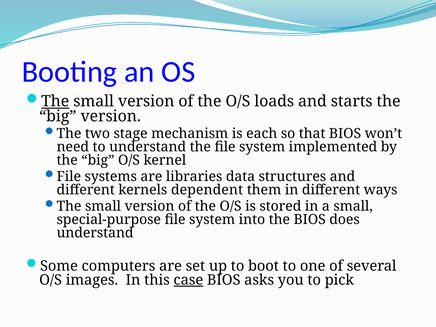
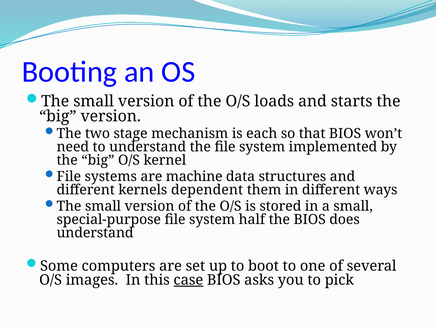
The underline: present -> none (55, 101)
libraries: libraries -> machine (194, 177)
into: into -> half (252, 220)
